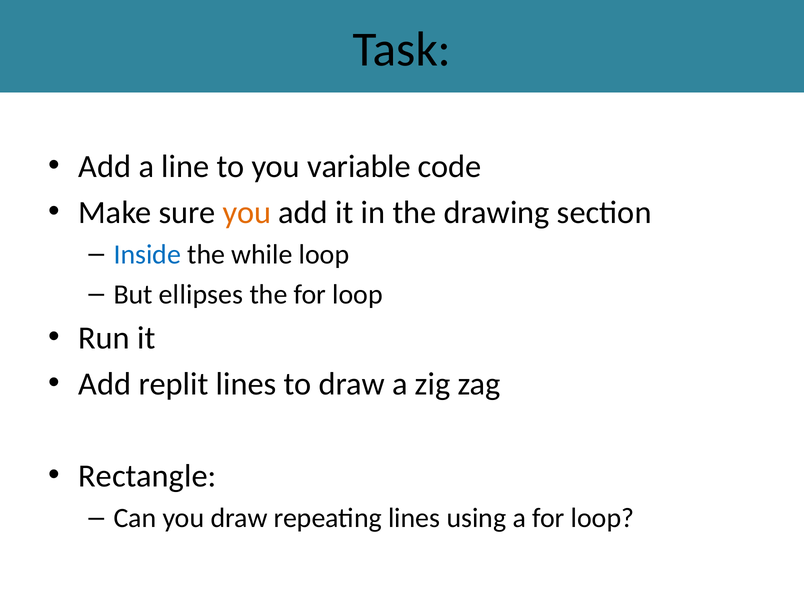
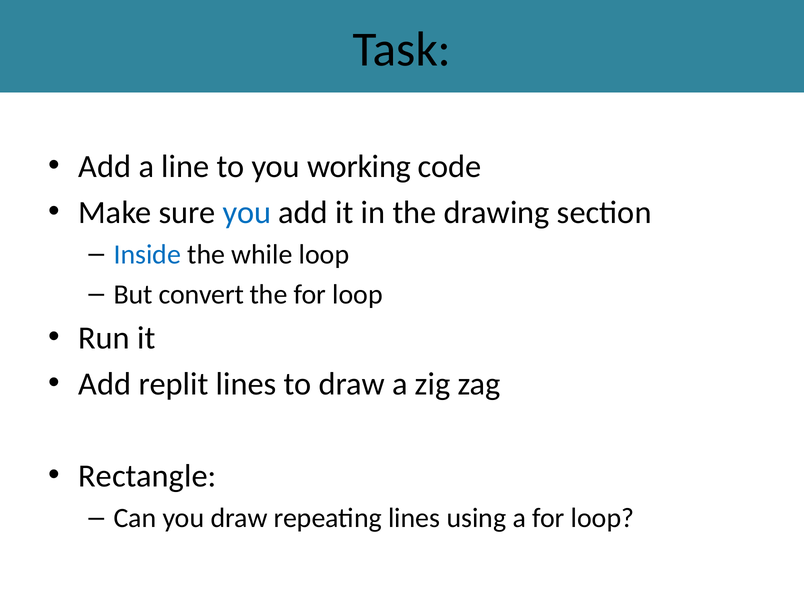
variable: variable -> working (359, 166)
you colour: orange -> blue (247, 212)
ellipses: ellipses -> convert (201, 294)
